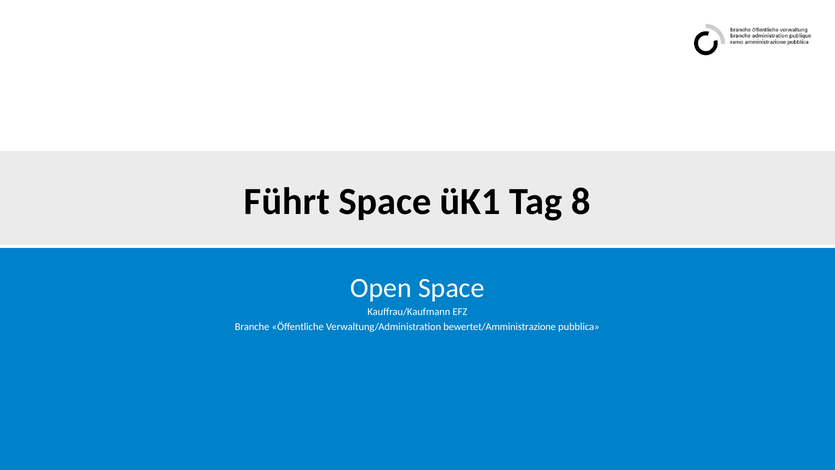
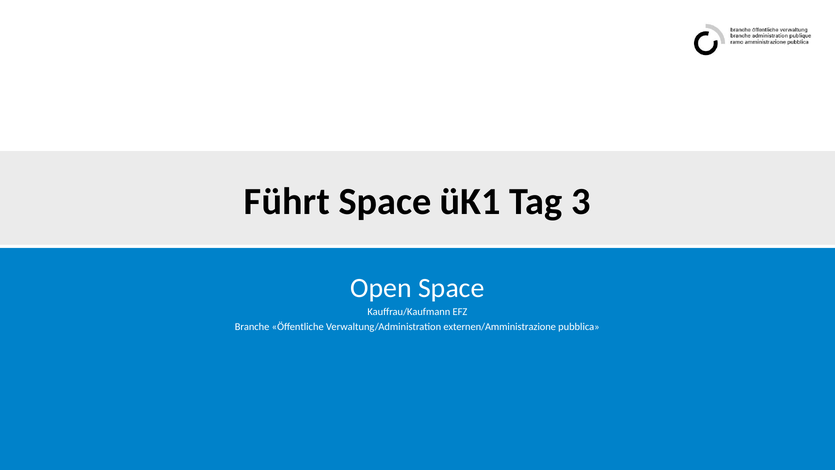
8: 8 -> 3 (581, 201)
bewertet/Amministrazione: bewertet/Amministrazione -> externen/Amministrazione (500, 326)
